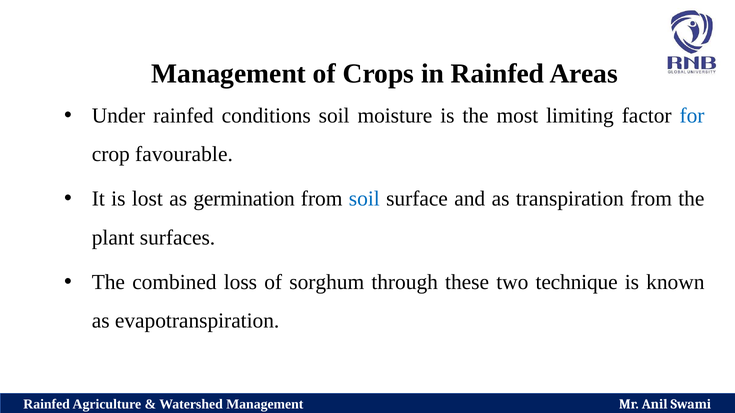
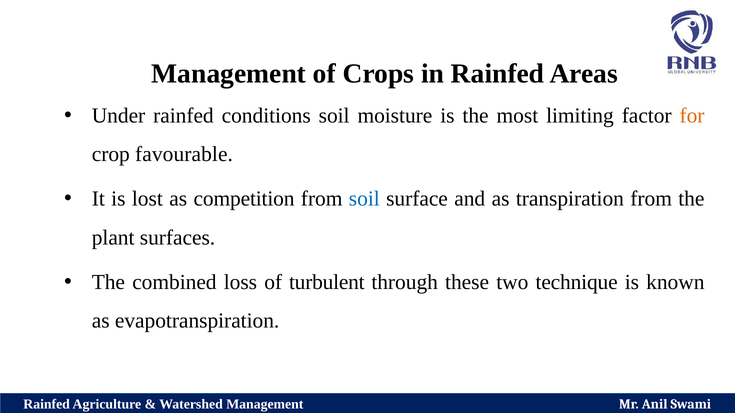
for colour: blue -> orange (692, 116)
germination: germination -> competition (244, 199)
sorghum: sorghum -> turbulent (327, 282)
